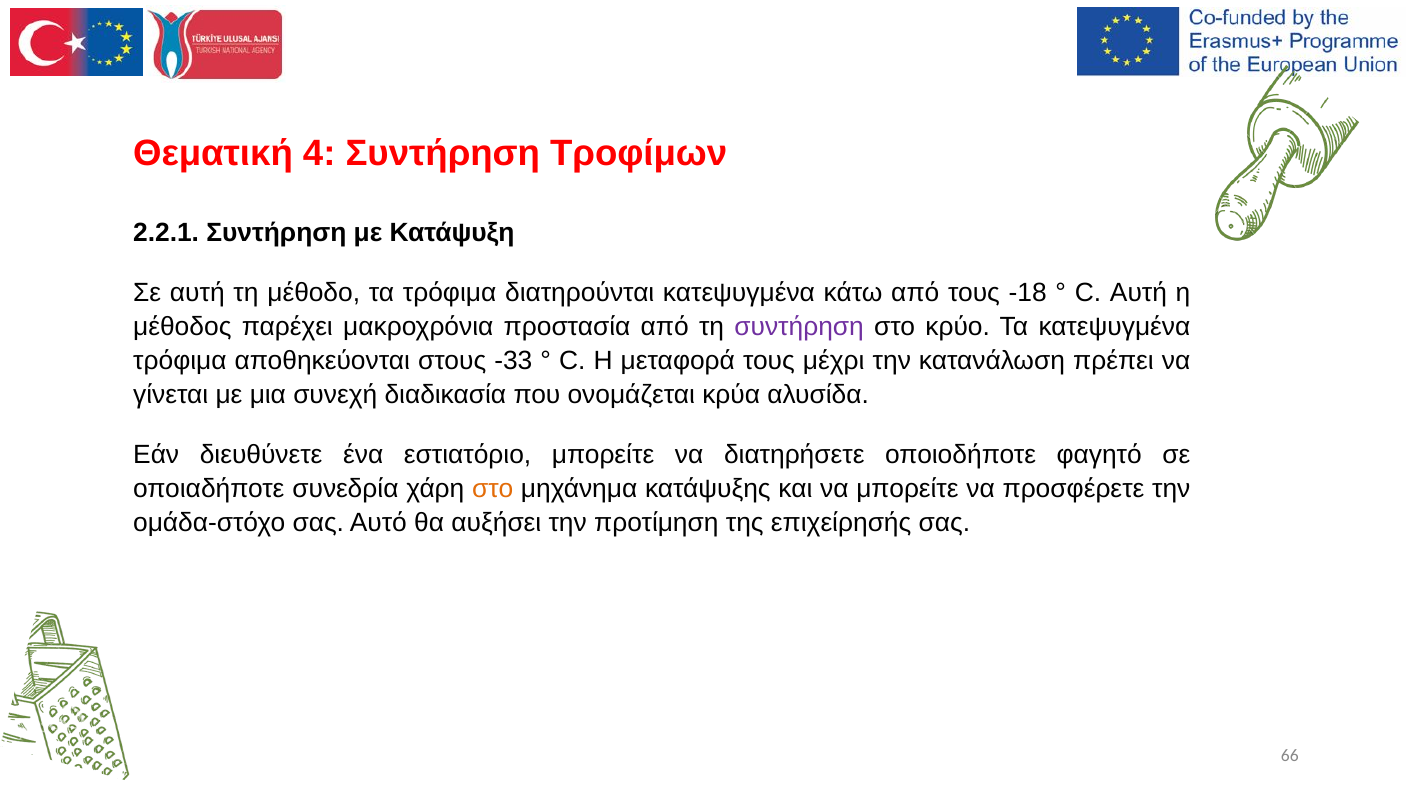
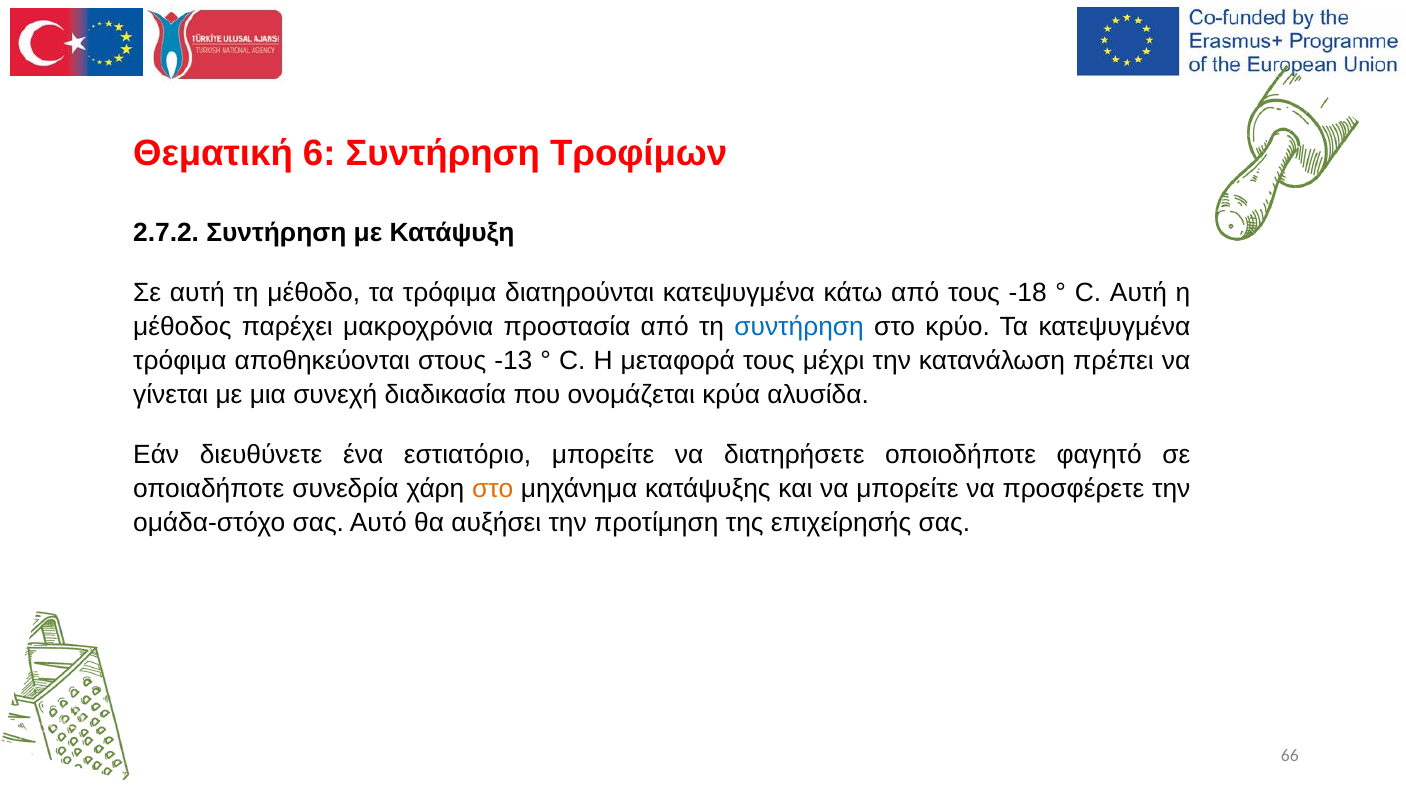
4: 4 -> 6 (319, 153)
2.2.1: 2.2.1 -> 2.7.2 (166, 233)
συντήρηση colour: purple -> blue (799, 327)
-33: -33 -> -13 (513, 361)
